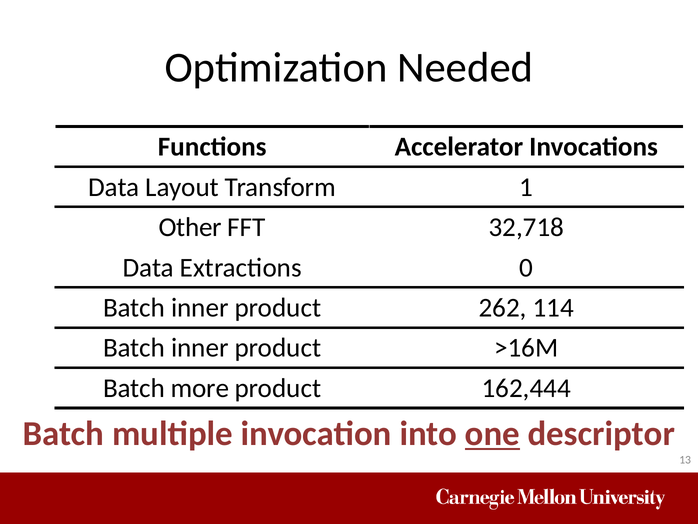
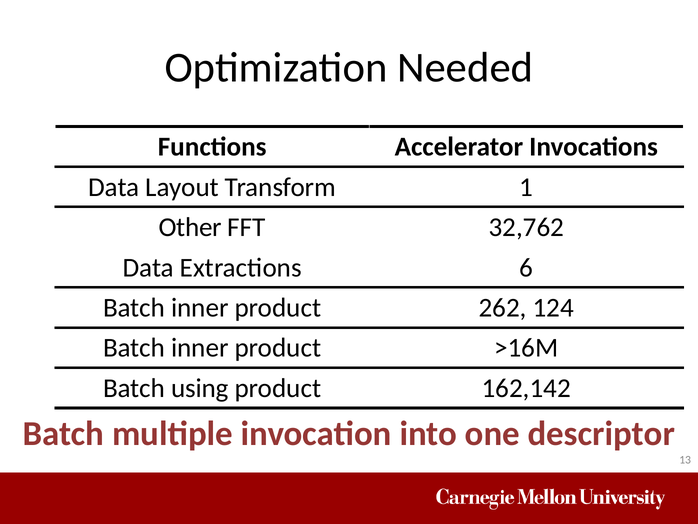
32,718: 32,718 -> 32,762 (526, 227)
0: 0 -> 6 (526, 267)
114: 114 -> 124 (553, 307)
more: more -> using (200, 388)
162,444: 162,444 -> 162,142 (526, 388)
one underline: present -> none (492, 434)
